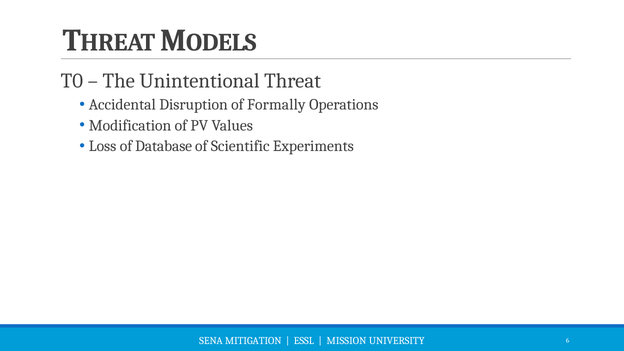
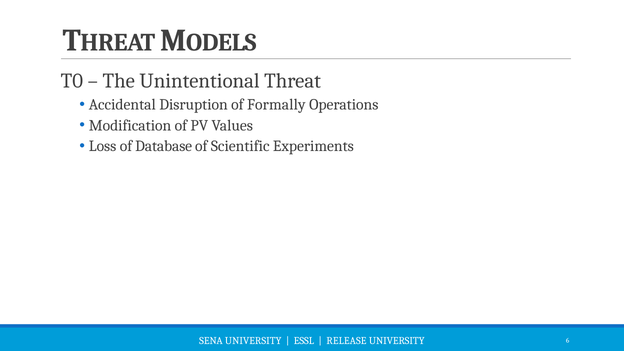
SENA MITIGATION: MITIGATION -> UNIVERSITY (253, 341)
MISSION: MISSION -> RELEASE (346, 341)
